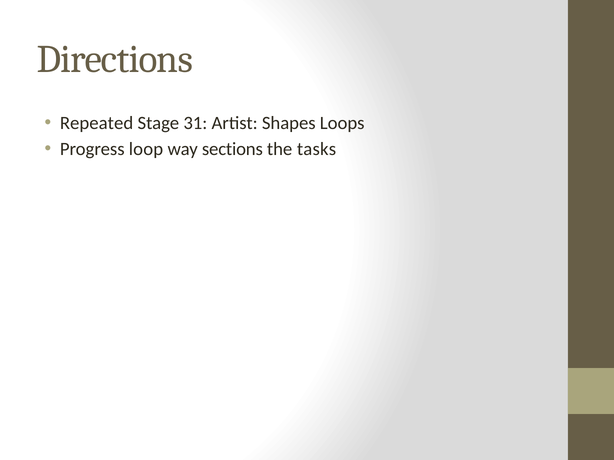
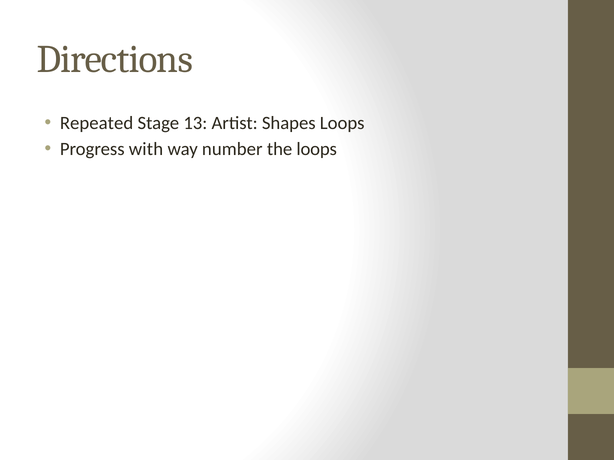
31: 31 -> 13 (195, 123)
loop: loop -> with (146, 149)
sections: sections -> number (232, 149)
the tasks: tasks -> loops (317, 149)
